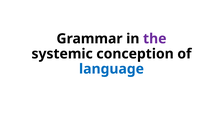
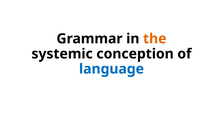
the colour: purple -> orange (155, 39)
